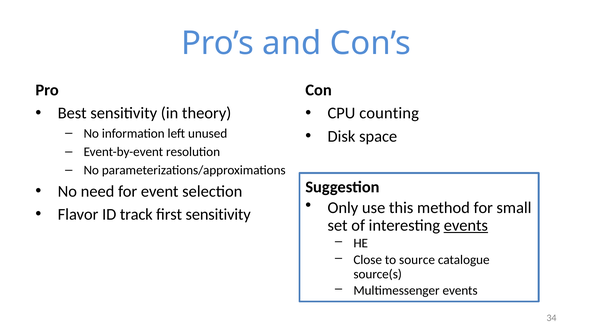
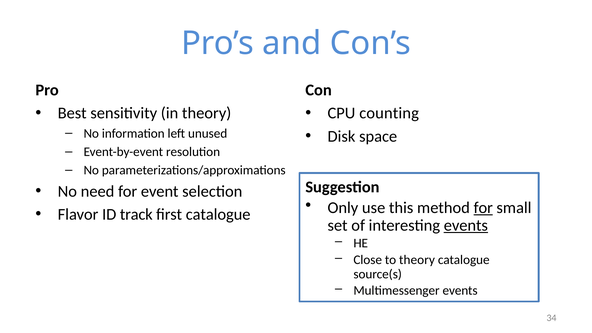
for underline: none -> present (483, 208)
first sensitivity: sensitivity -> catalogue (218, 214)
to source: source -> theory (417, 260)
